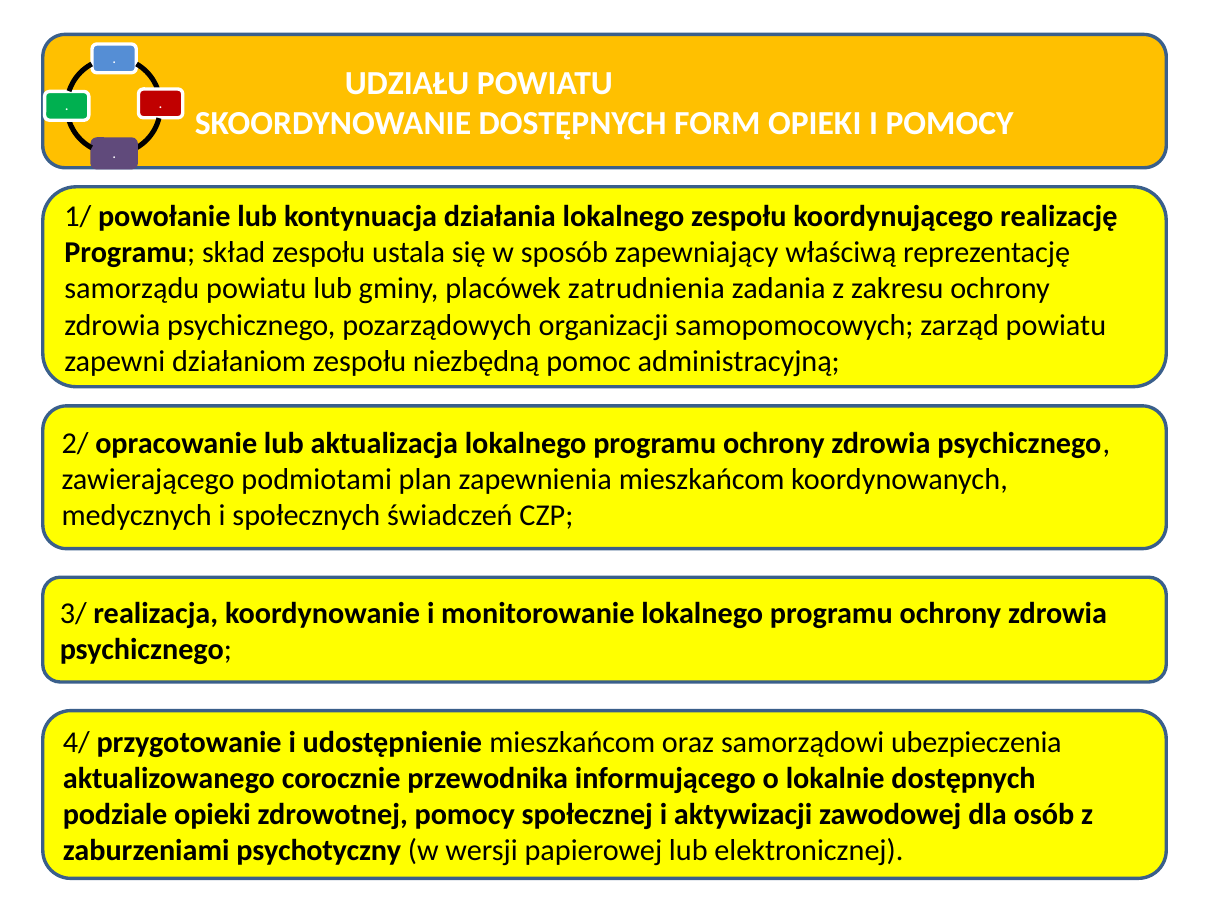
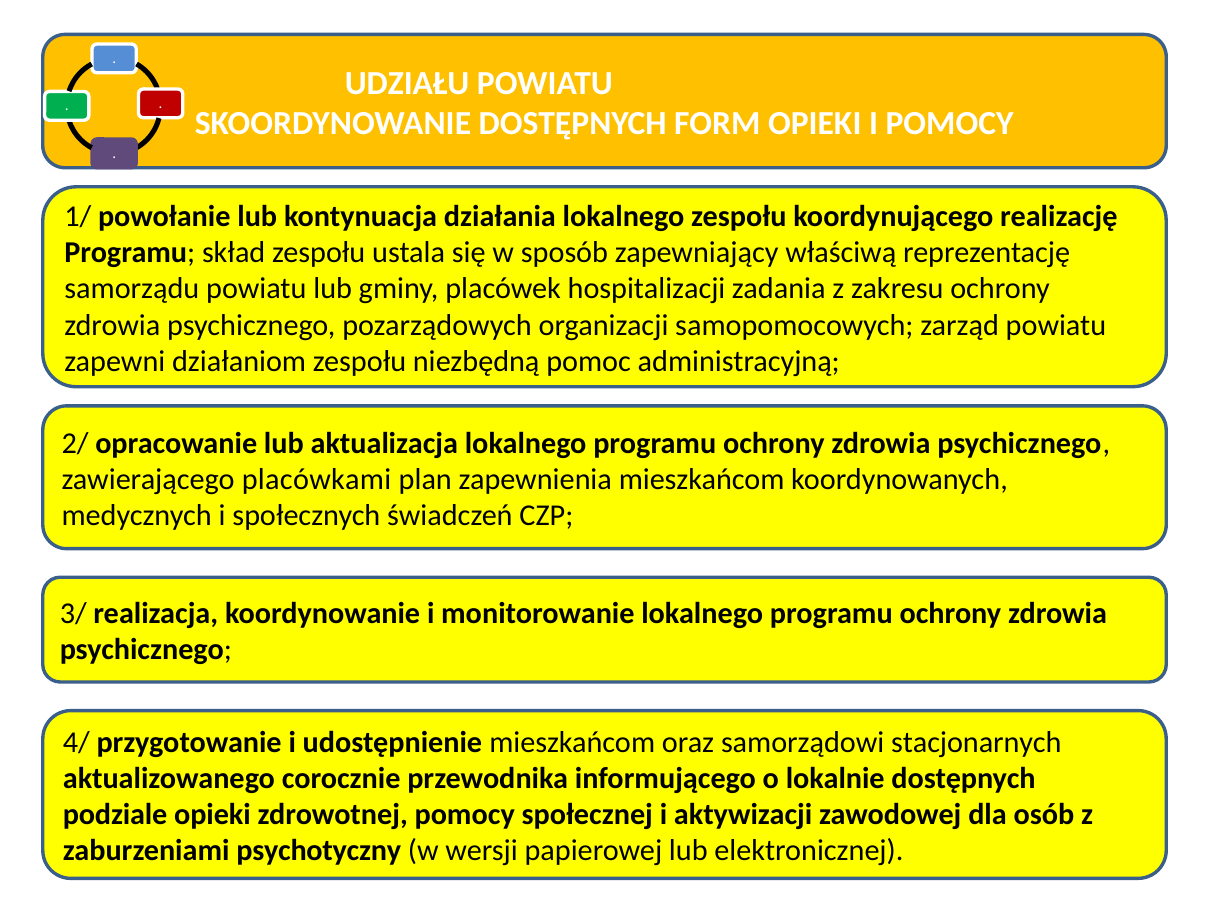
zatrudnienia: zatrudnienia -> hospitalizacji (647, 289)
podmiotami: podmiotami -> placówkami (317, 479)
ubezpieczenia: ubezpieczenia -> stacjonarnych (976, 742)
